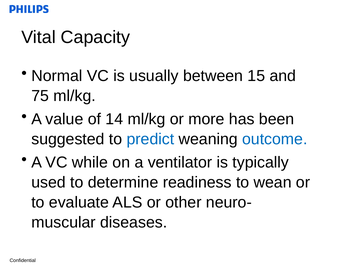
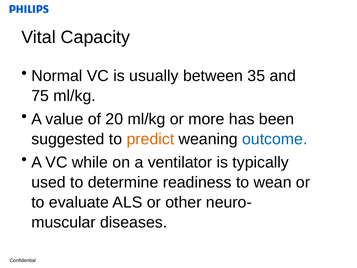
15: 15 -> 35 (256, 76)
14: 14 -> 20 (114, 119)
predict colour: blue -> orange (150, 139)
